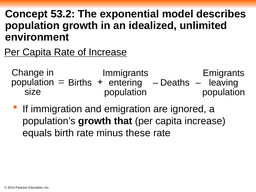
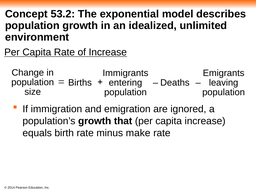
these: these -> make (138, 133)
